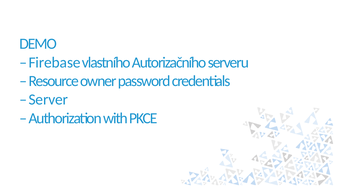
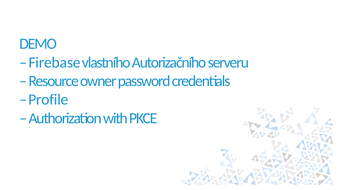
Server: Server -> Profile (48, 100)
